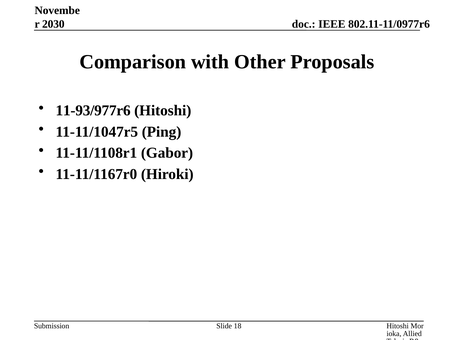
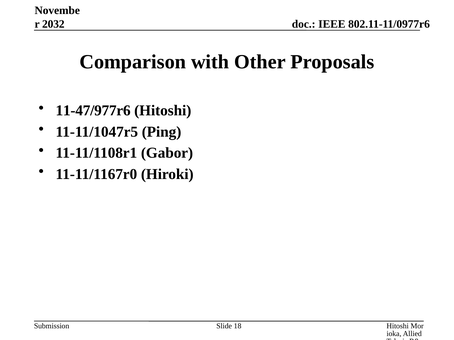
2030: 2030 -> 2032 (53, 24)
11-93/977r6: 11-93/977r6 -> 11-47/977r6 (93, 111)
